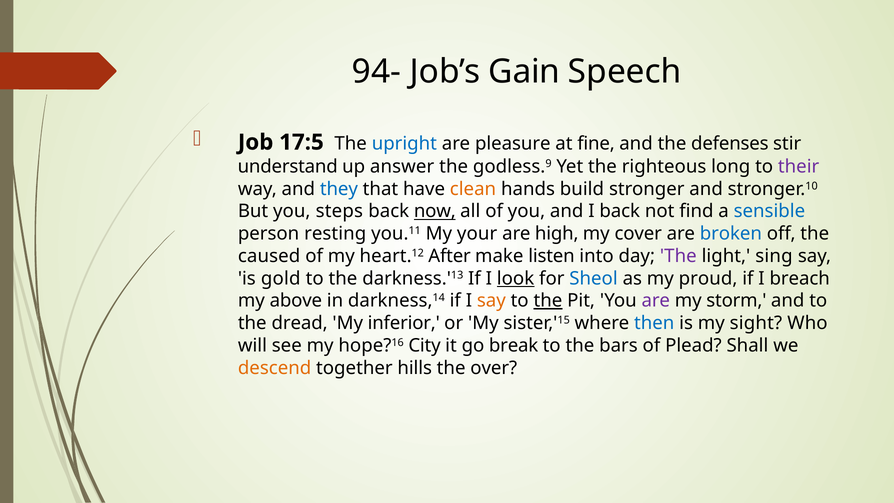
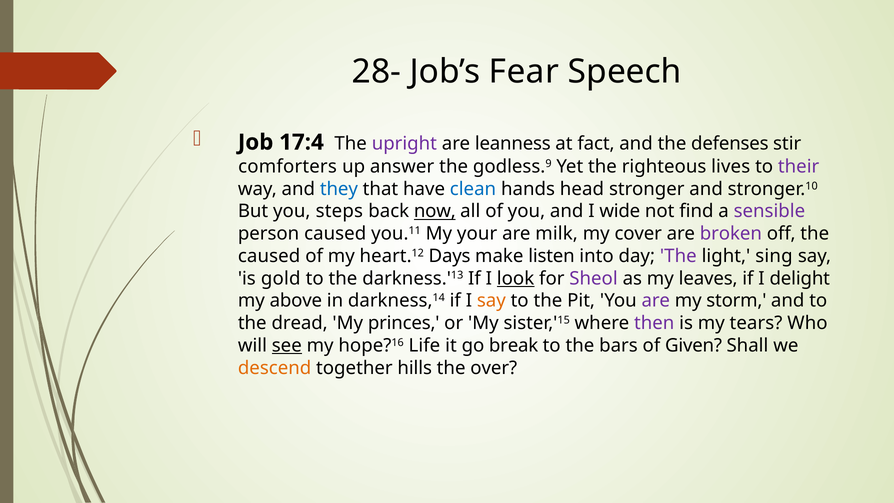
94-: 94- -> 28- (376, 72)
Gain: Gain -> Fear (524, 72)
17:5: 17:5 -> 17:4 (301, 142)
upright colour: blue -> purple (404, 143)
pleasure: pleasure -> leanness (513, 143)
fine: fine -> fact (596, 143)
understand: understand -> comforters (288, 167)
long: long -> lives (731, 167)
clean colour: orange -> blue (473, 189)
build: build -> head (582, 189)
I back: back -> wide (620, 211)
sensible colour: blue -> purple (769, 211)
person resting: resting -> caused (335, 234)
high: high -> milk (557, 234)
broken colour: blue -> purple (731, 234)
After: After -> Days (450, 256)
Sheol colour: blue -> purple (594, 278)
proud: proud -> leaves (708, 278)
breach: breach -> delight (800, 278)
the underline: present -> none (548, 301)
inferior: inferior -> princes (404, 323)
then colour: blue -> purple (654, 323)
sight: sight -> tears (756, 323)
see underline: none -> present (287, 345)
City: City -> Life (424, 345)
Plead: Plead -> Given (694, 345)
